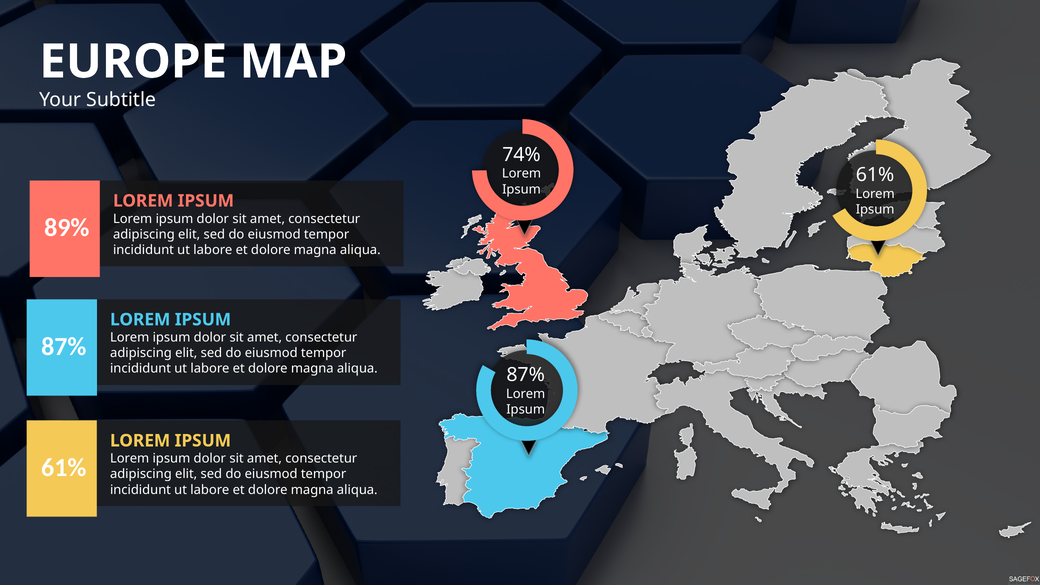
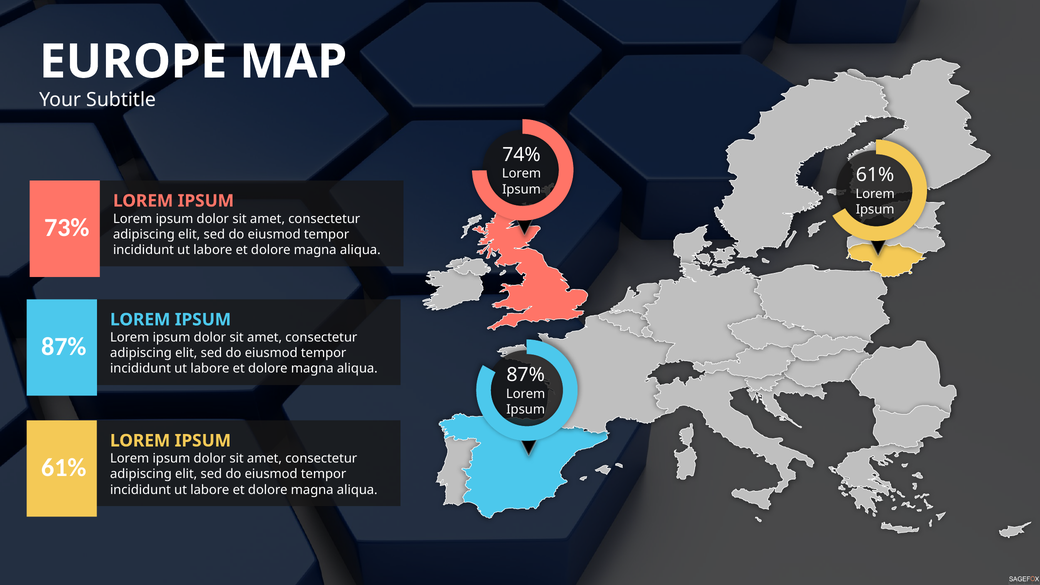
89%: 89% -> 73% (67, 228)
